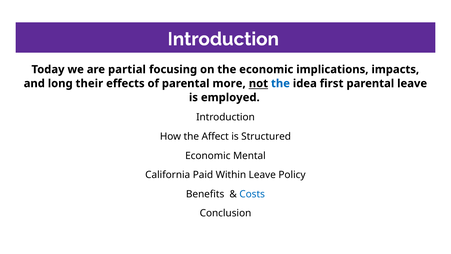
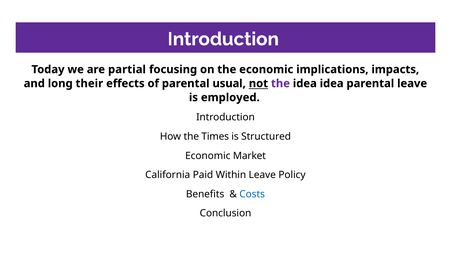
more: more -> usual (229, 83)
the colour: blue -> purple (280, 83)
idea first: first -> idea (332, 83)
Affect: Affect -> Times (215, 136)
Mental: Mental -> Market (249, 156)
